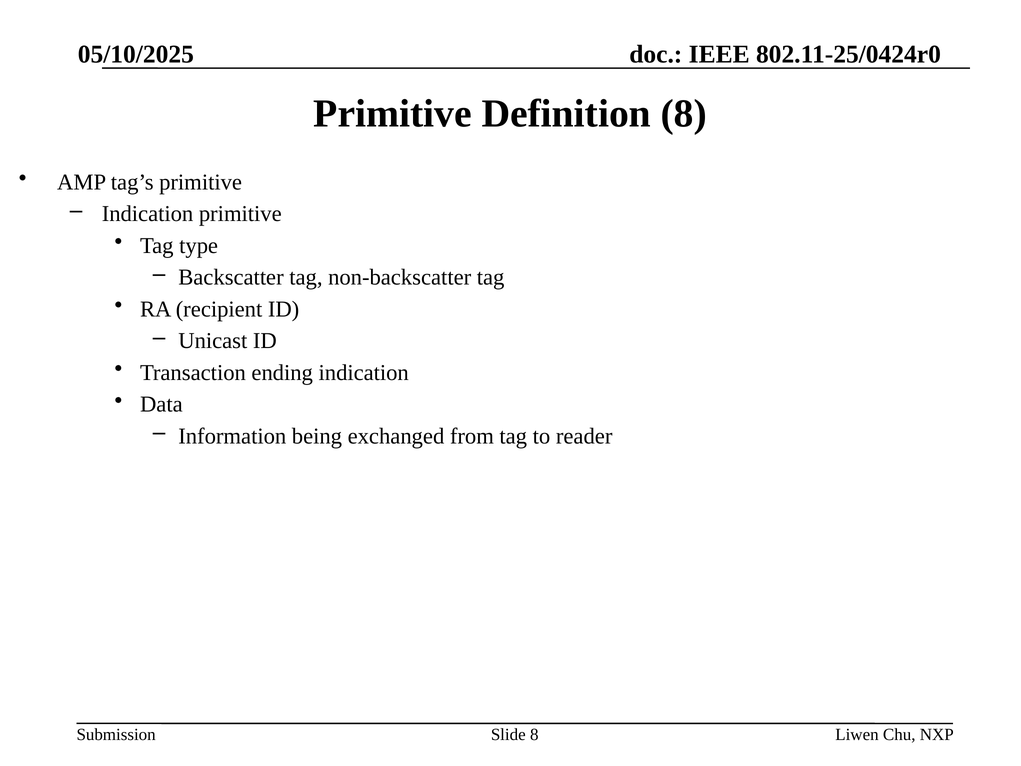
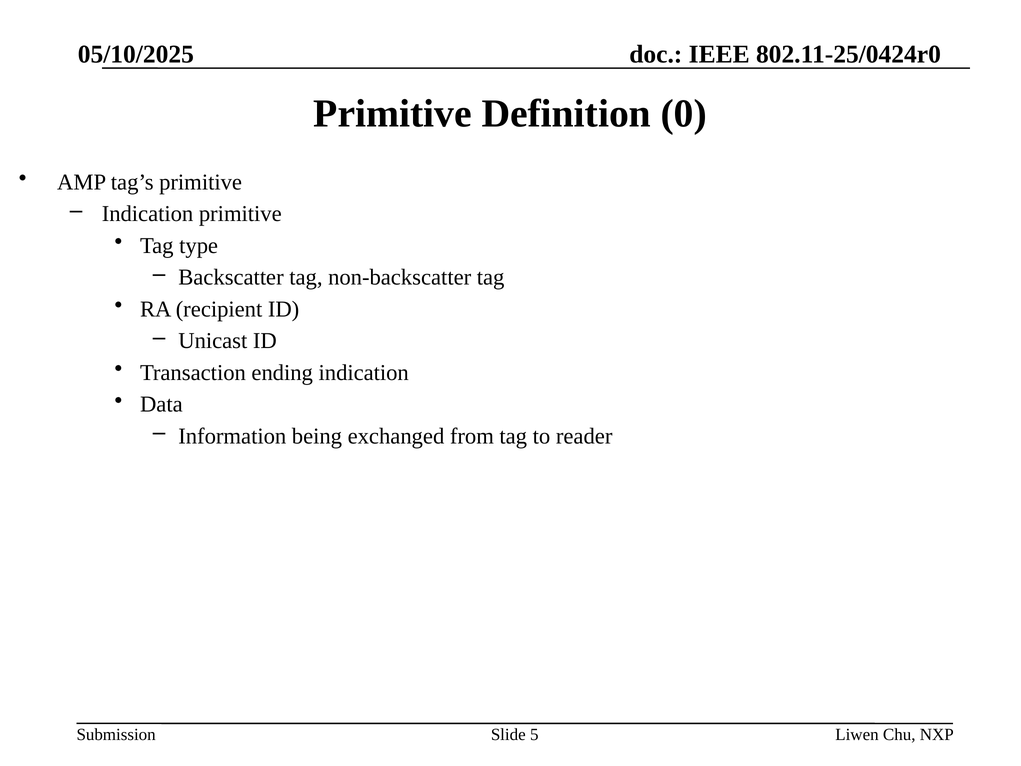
Definition 8: 8 -> 0 (684, 113)
Slide 8: 8 -> 5 (534, 734)
